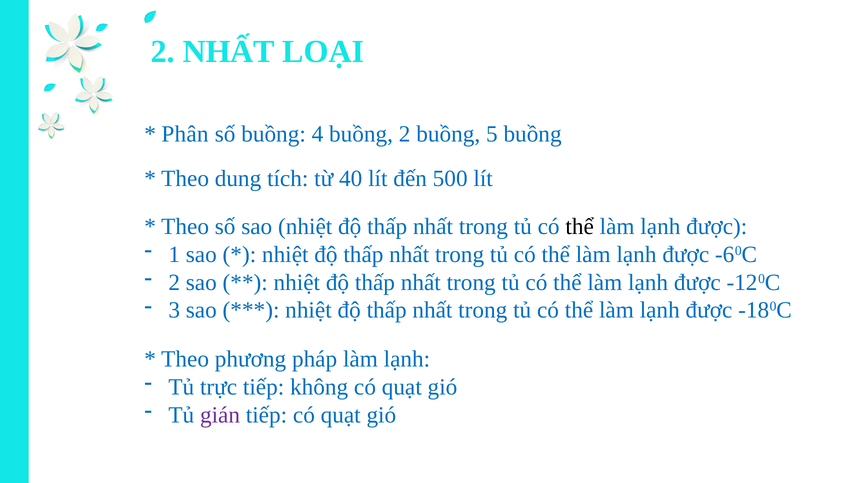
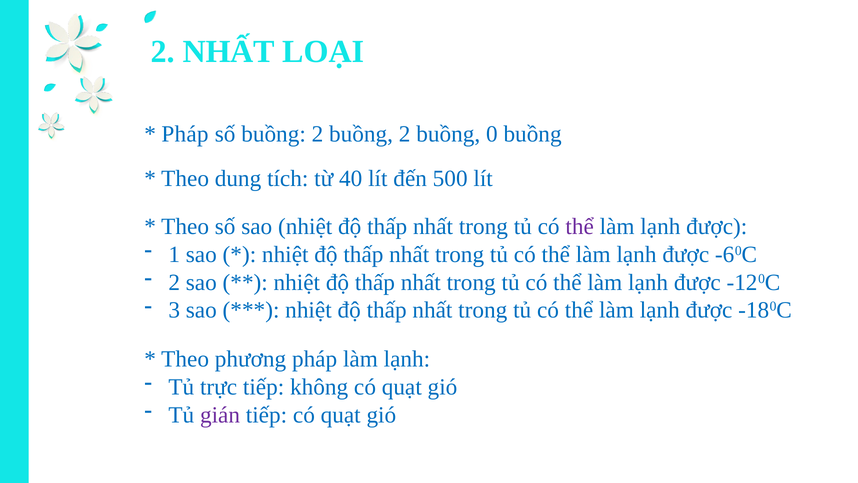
Phân: Phân -> Pháp (185, 134)
số buồng 4: 4 -> 2 (317, 134)
5: 5 -> 0 (492, 134)
thể colour: black -> purple (580, 226)
